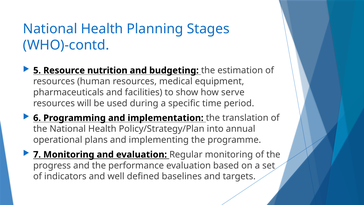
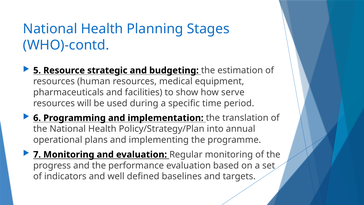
nutrition: nutrition -> strategic (107, 70)
